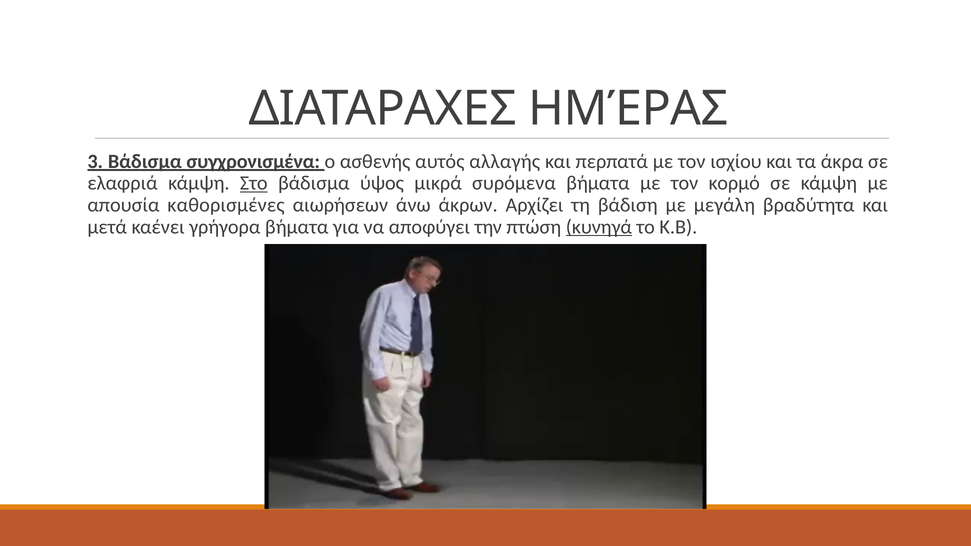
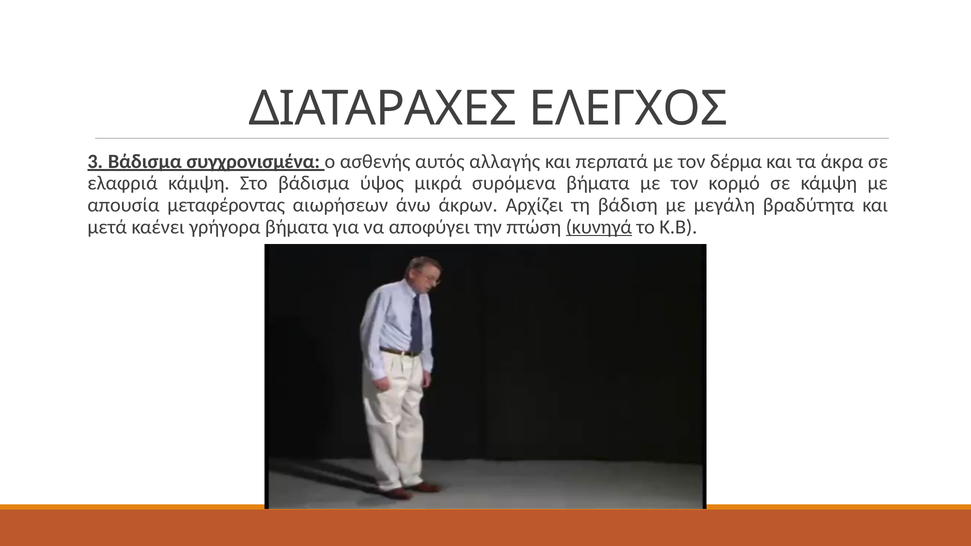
ΗΜΈΡΑΣ: ΗΜΈΡΑΣ -> ΕΛΕΓΧΟΣ (628, 109)
ισχίου: ισχίου -> δέρμα (736, 161)
Στο underline: present -> none (254, 183)
καθορισμένες: καθορισμένες -> μεταφέροντας (226, 205)
